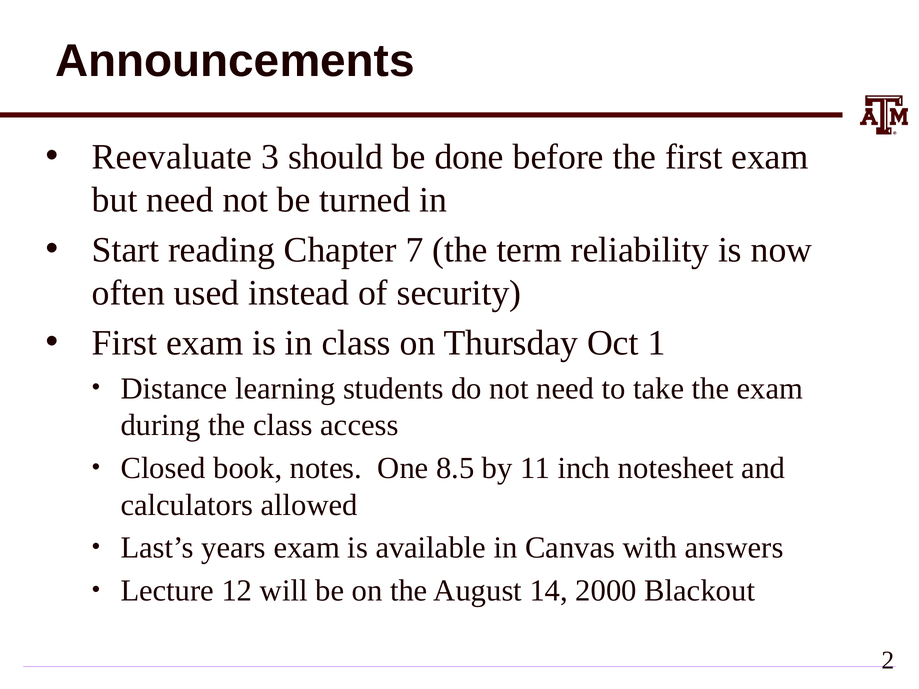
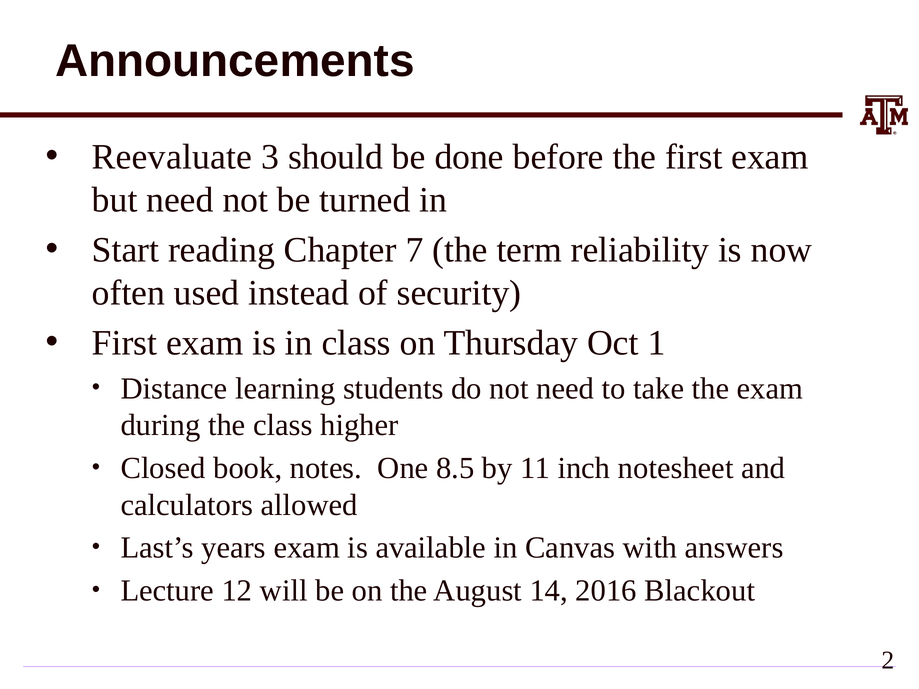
access: access -> higher (359, 426)
2000: 2000 -> 2016 (606, 591)
